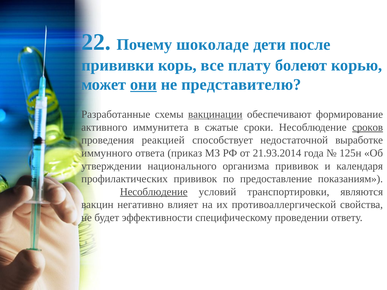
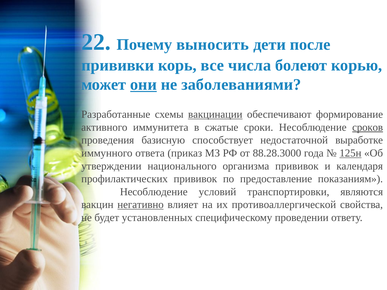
шоколаде: шоколаде -> выносить (213, 44)
плату: плату -> числа (250, 65)
представителю: представителю -> заболеваниями (241, 85)
реакцией: реакцией -> базисную (163, 140)
21.93.2014: 21.93.2014 -> 88.28.3000 (277, 153)
125н underline: none -> present (350, 153)
Несоблюдение underline: present -> none (154, 192)
негативно underline: none -> present (141, 205)
эффективности: эффективности -> установленных (157, 218)
